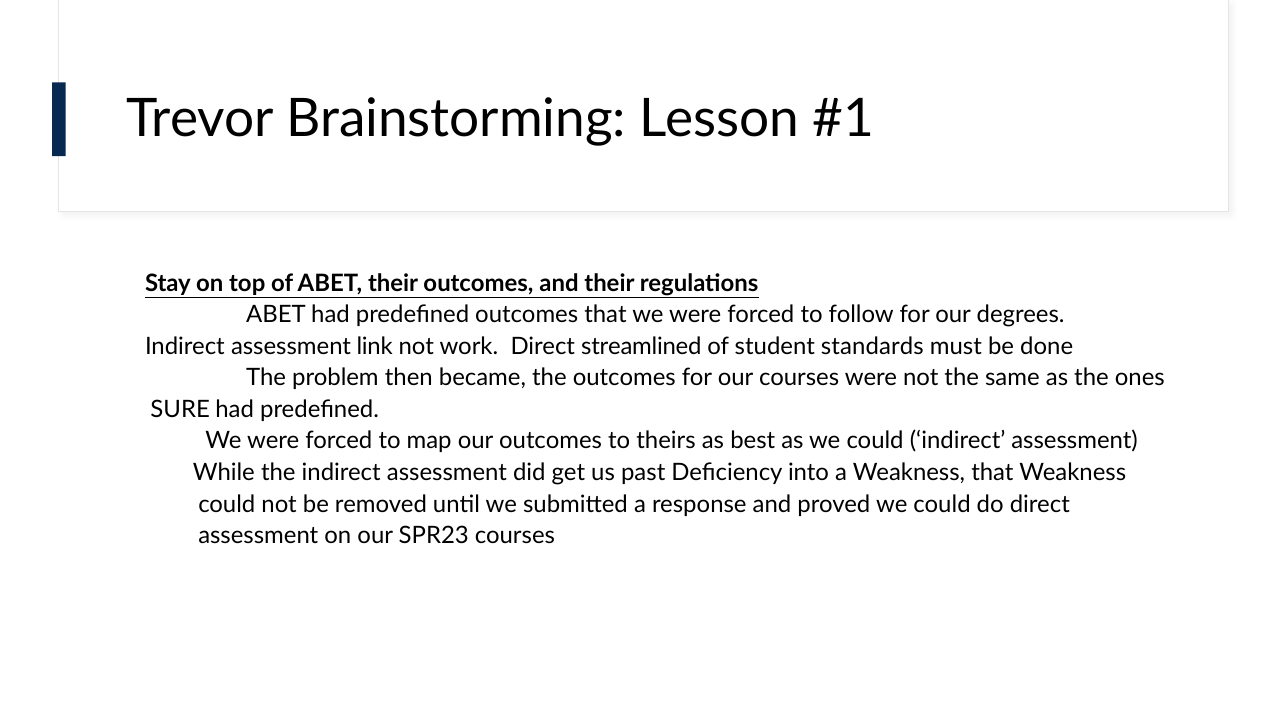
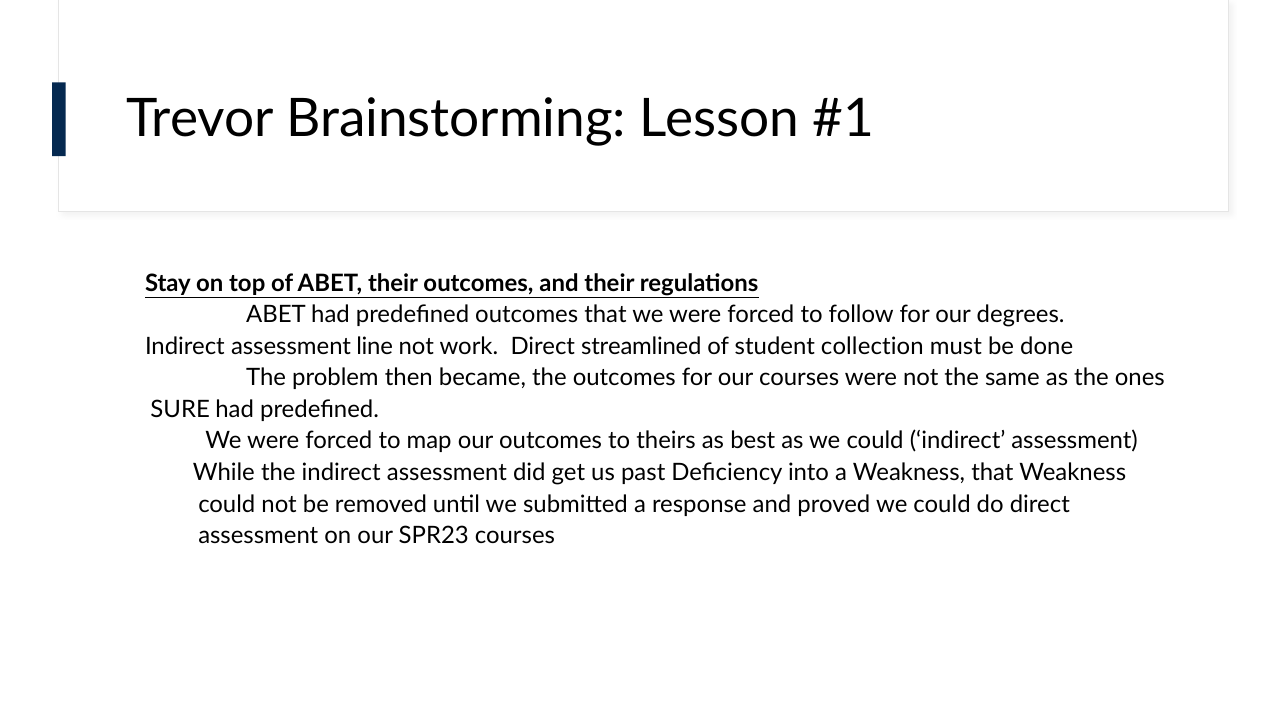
link: link -> line (375, 346)
standards: standards -> collection (872, 346)
